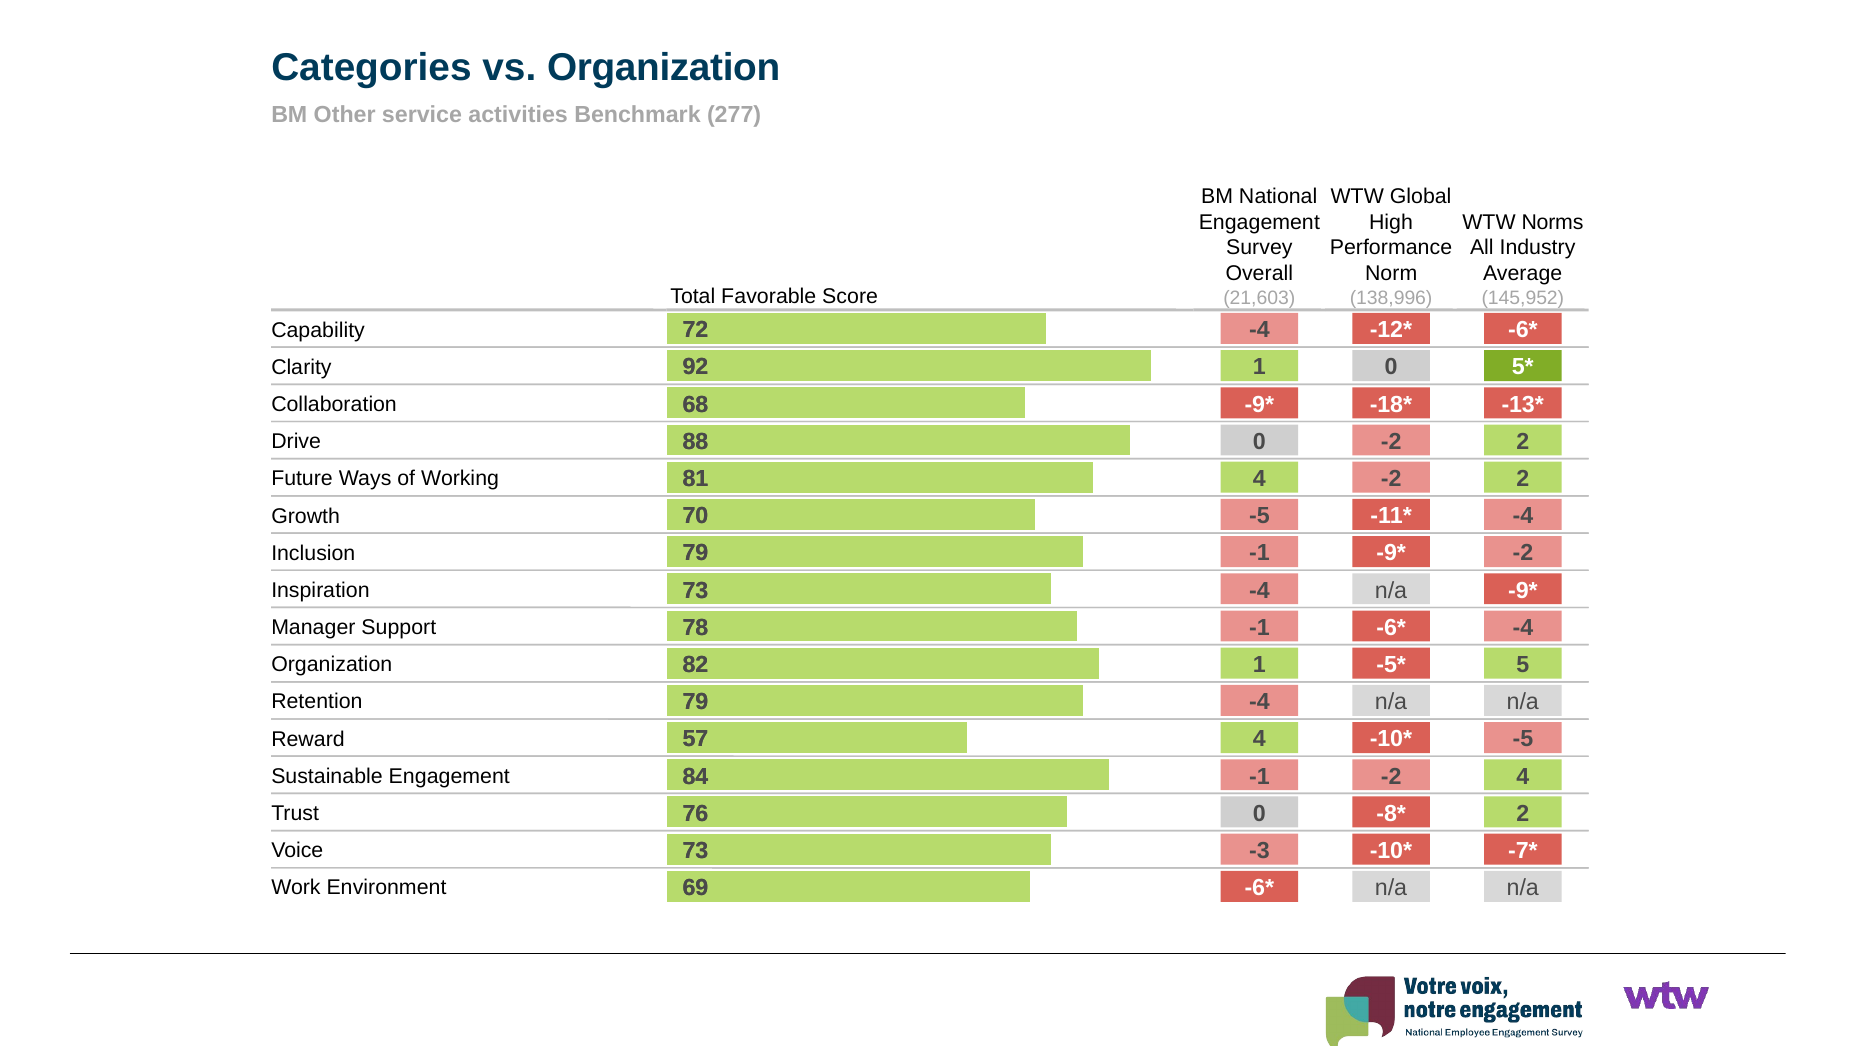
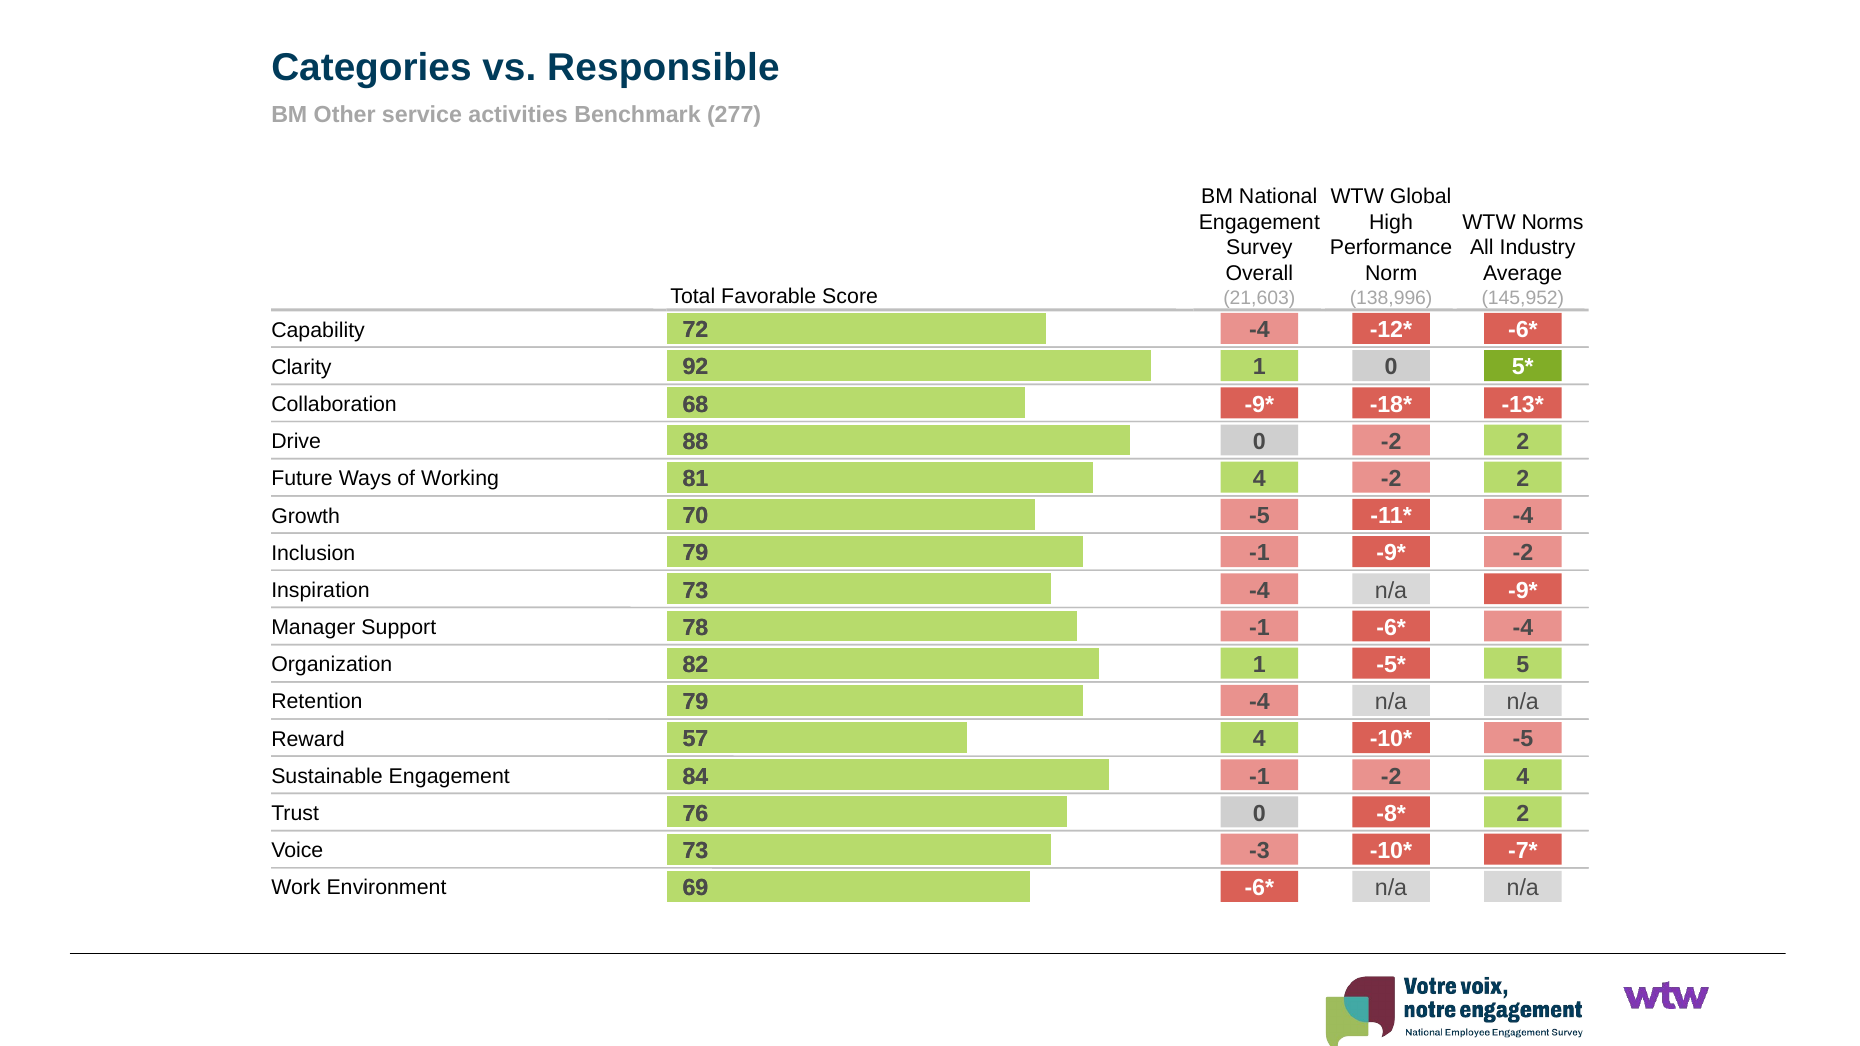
vs Organization: Organization -> Responsible (663, 68)
